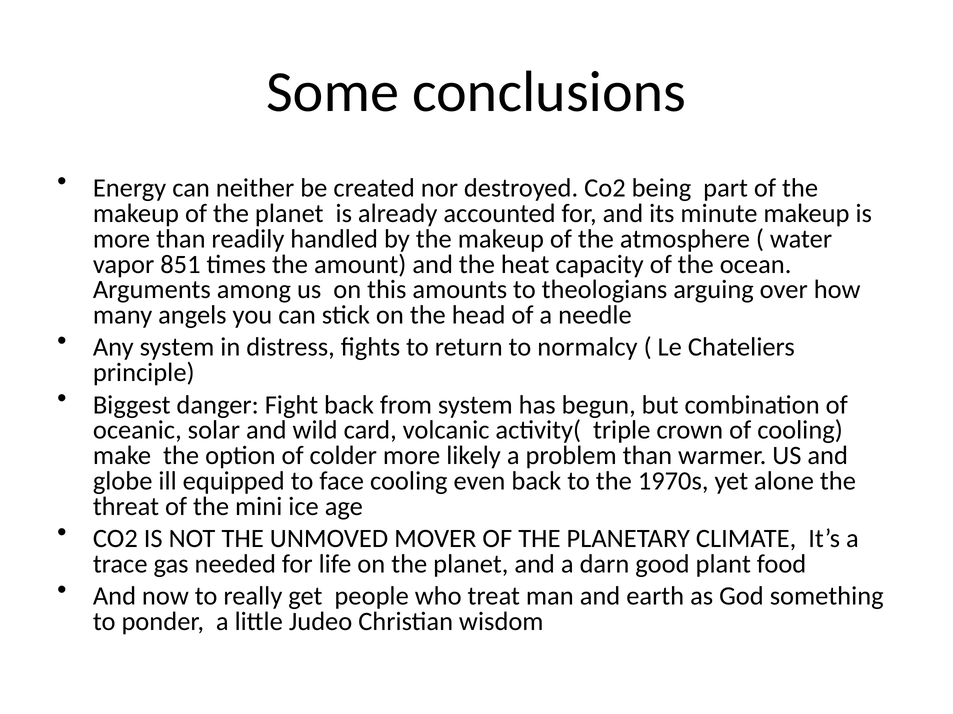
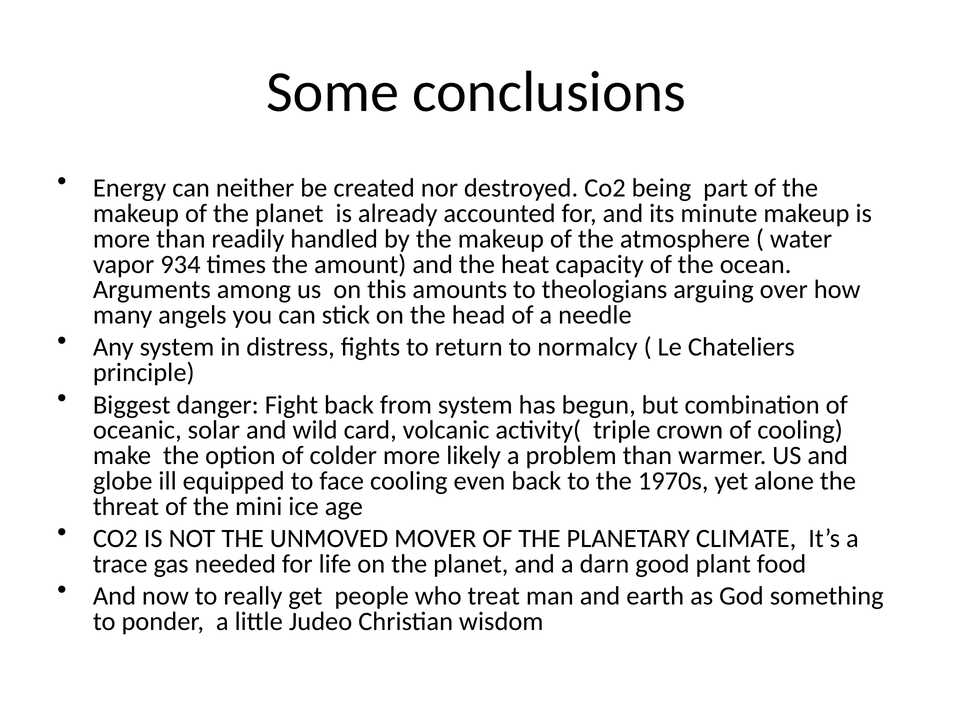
851: 851 -> 934 (180, 265)
